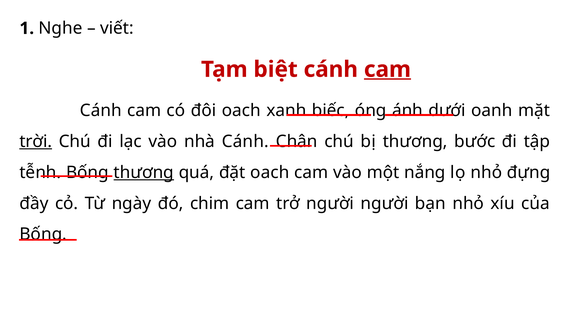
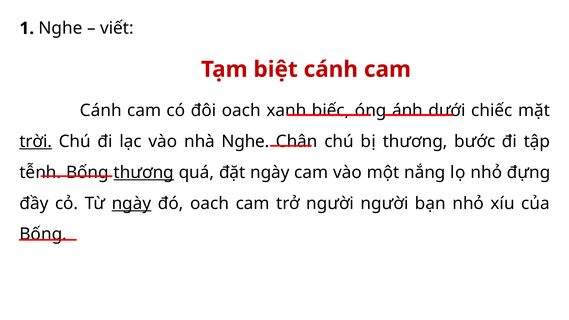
cam underline: present -> none (387, 69)
oanh: oanh -> chiếc (492, 111)
nhà Cánh: Cánh -> Nghe (245, 141)
đặt oach: oach -> ngày (270, 172)
ngày underline: none -> present (131, 203)
đó chim: chim -> oach (210, 203)
